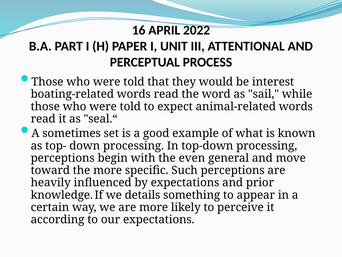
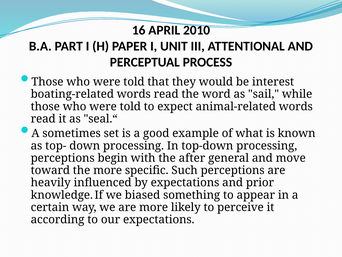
2022: 2022 -> 2010 (197, 30)
even: even -> after (192, 158)
details: details -> biased (142, 195)
